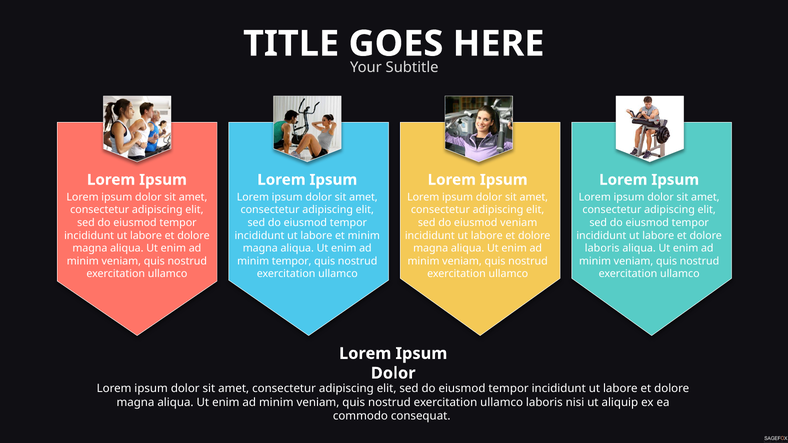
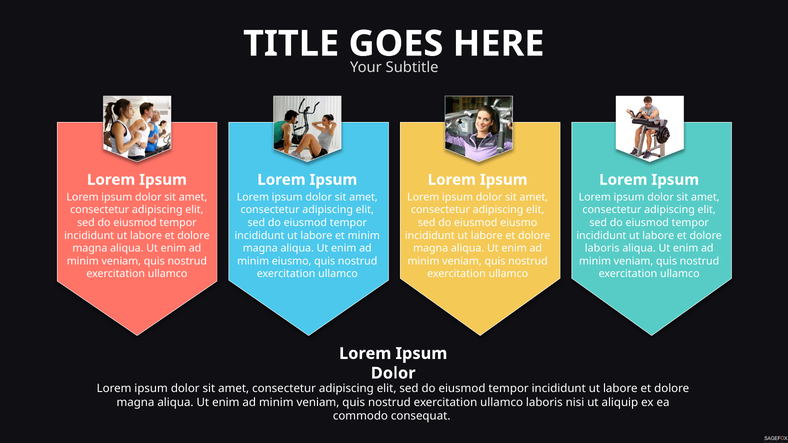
eiusmod veniam: veniam -> eiusmo (519, 223)
minim tempor: tempor -> eiusmo (292, 261)
